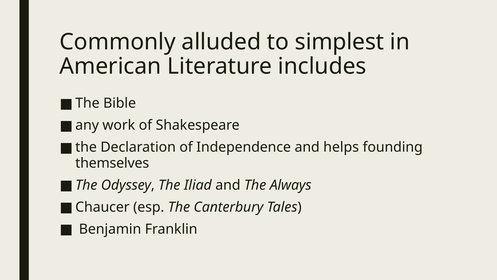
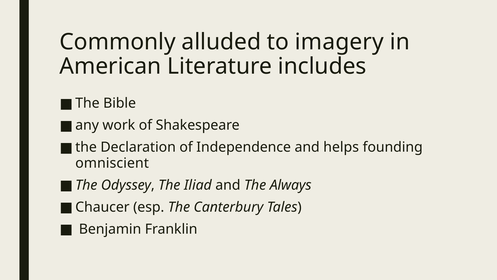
simplest: simplest -> imagery (339, 42)
themselves: themselves -> omniscient (112, 163)
